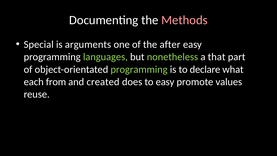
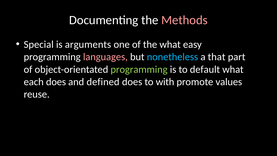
the after: after -> what (170, 44)
languages colour: light green -> pink (105, 57)
nonetheless colour: light green -> light blue (172, 57)
declare: declare -> default (205, 69)
each from: from -> does (56, 82)
created: created -> defined (103, 82)
to easy: easy -> with (165, 82)
